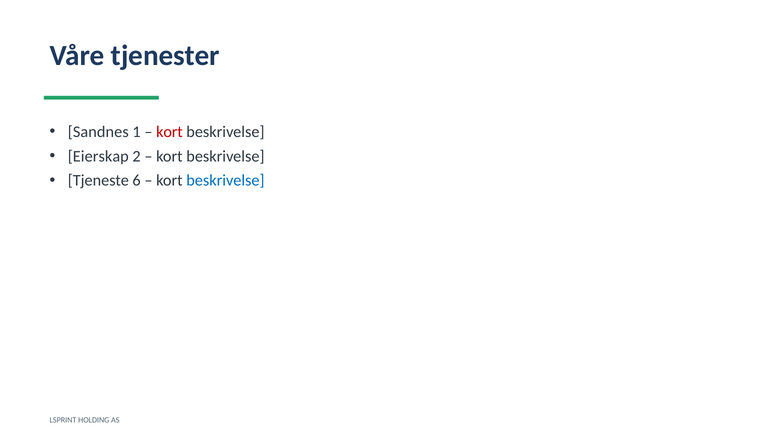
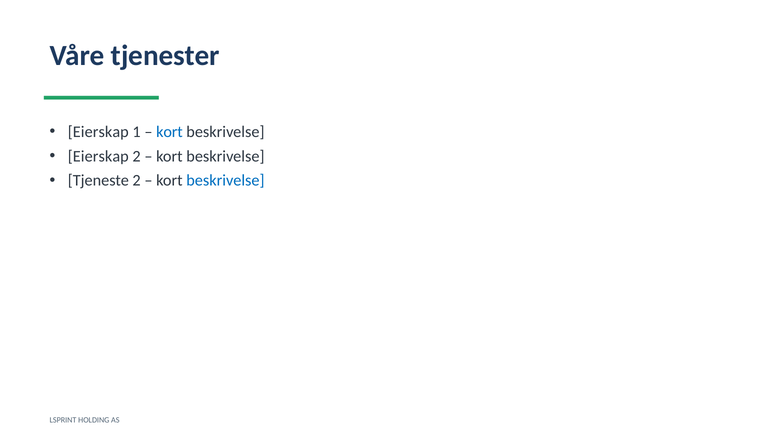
Sandnes: Sandnes -> Eierskap (98, 132)
kort colour: red -> blue (169, 132)
Tjeneste 6: 6 -> 2 (137, 181)
